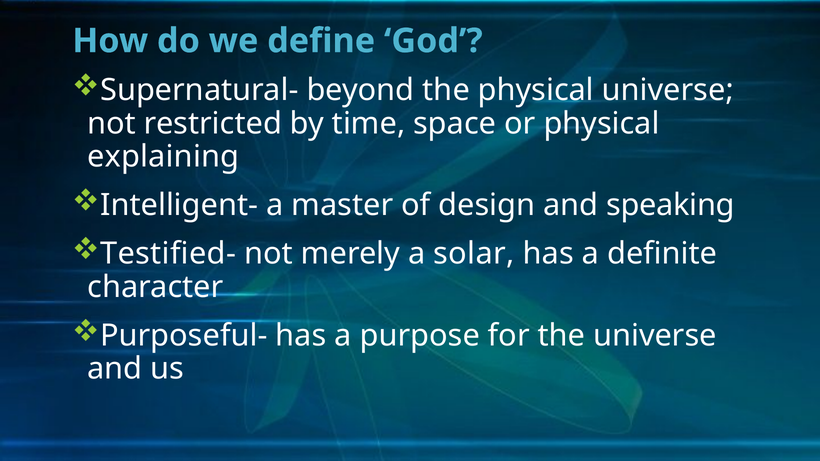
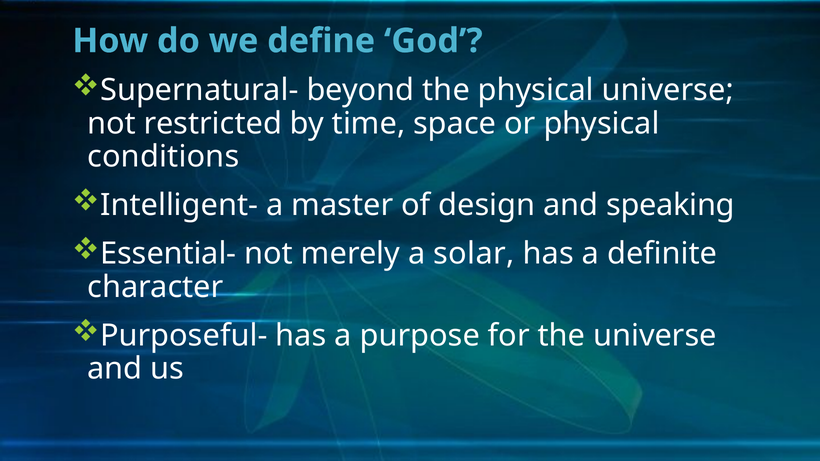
explaining: explaining -> conditions (163, 157)
Testified-: Testified- -> Essential- (168, 254)
